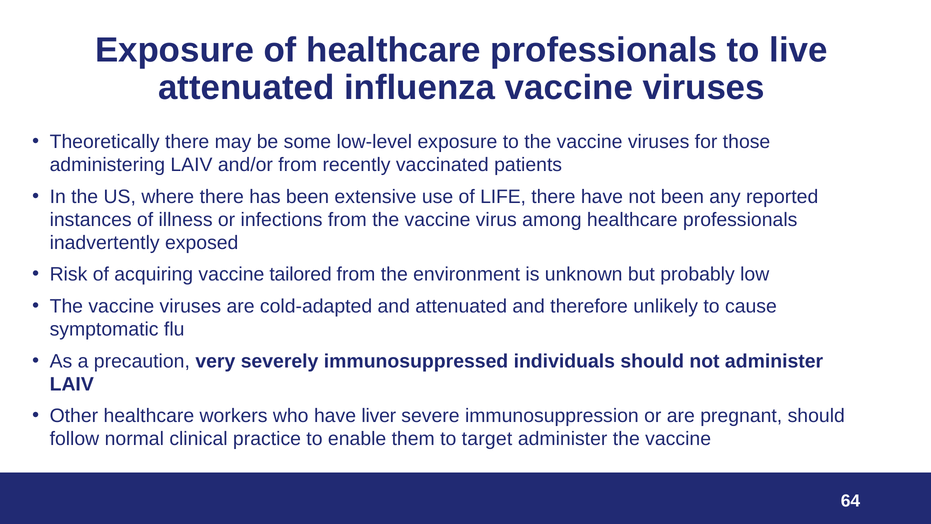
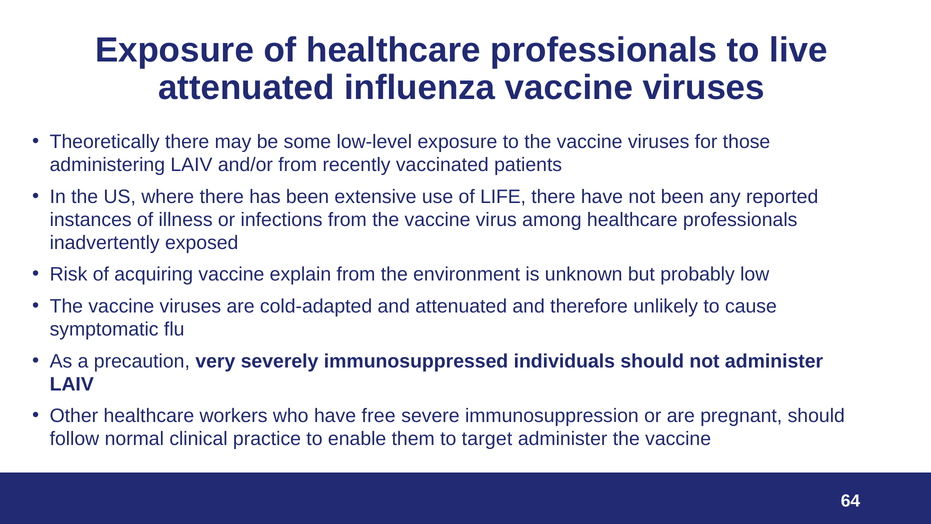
tailored: tailored -> explain (300, 274)
liver: liver -> free (379, 416)
